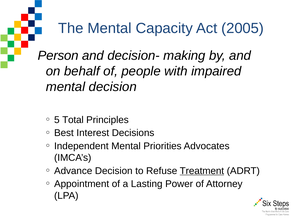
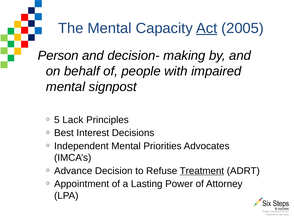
Act underline: none -> present (207, 28)
mental decision: decision -> signpost (113, 87)
Total: Total -> Lack (73, 120)
